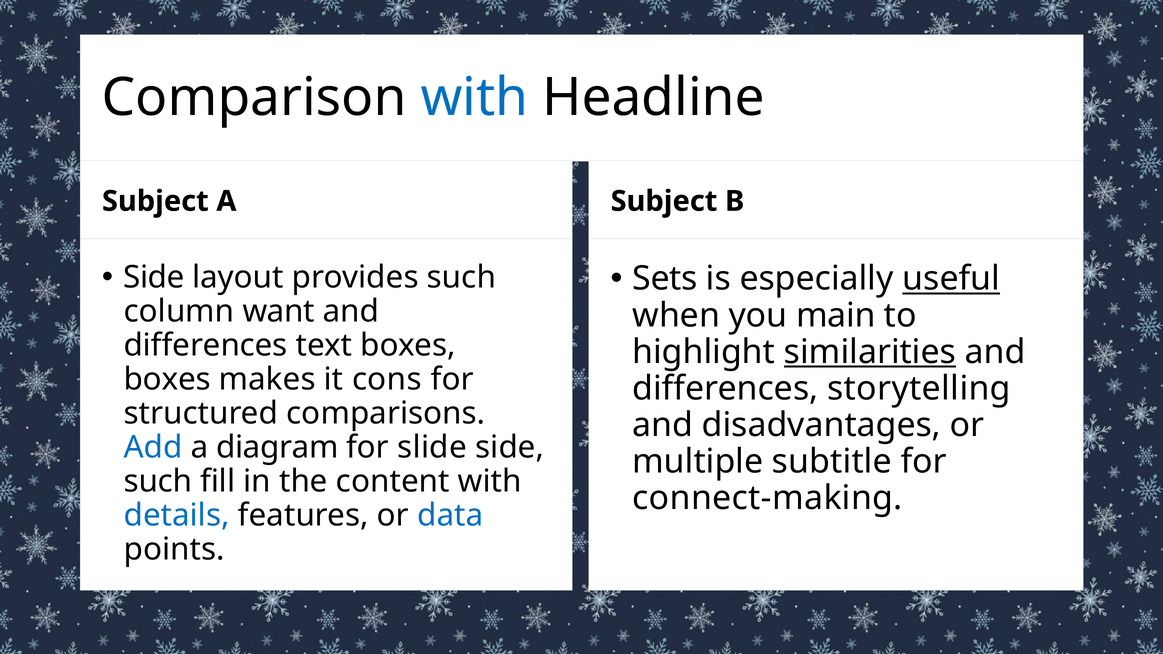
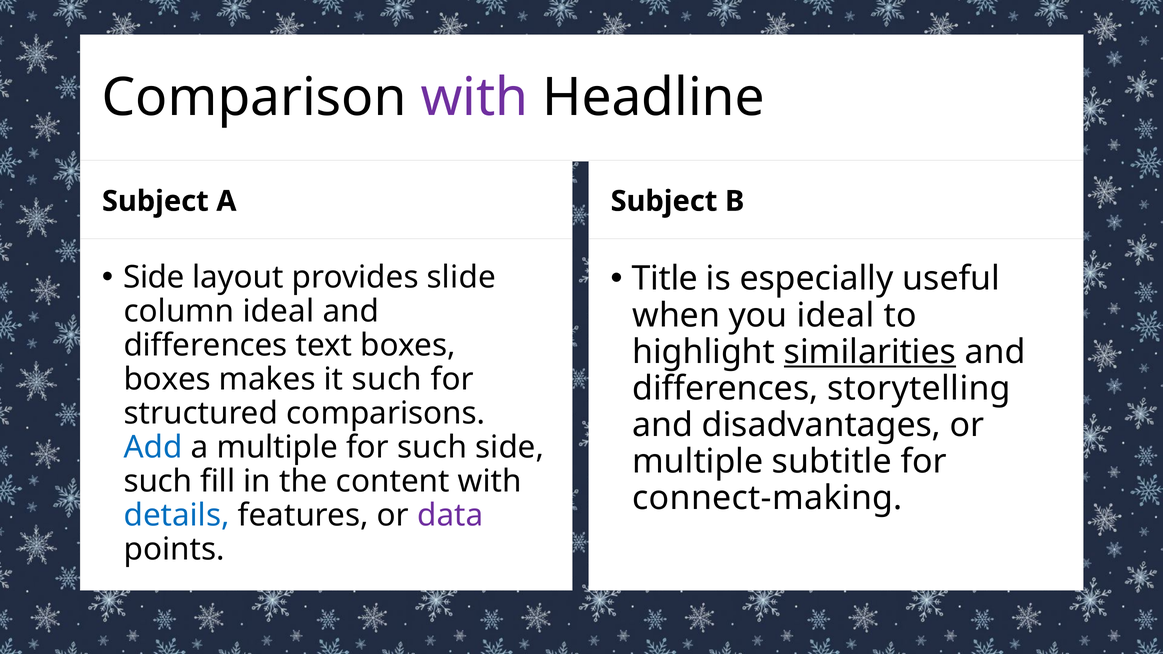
with colour: blue -> purple (474, 98)
provides such: such -> slide (461, 278)
Sets: Sets -> Title (665, 279)
useful underline: present -> none (951, 279)
column want: want -> ideal (278, 312)
you main: main -> ideal (835, 315)
it cons: cons -> such (387, 380)
a diagram: diagram -> multiple (277, 448)
for slide: slide -> such (432, 448)
data colour: blue -> purple (450, 516)
